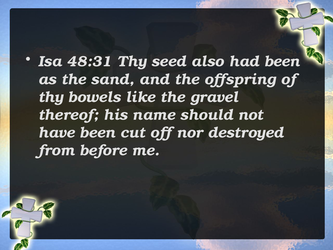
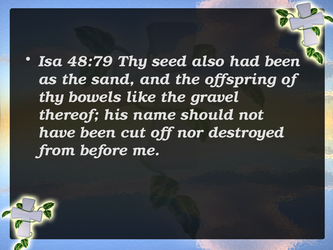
48:31: 48:31 -> 48:79 (89, 62)
